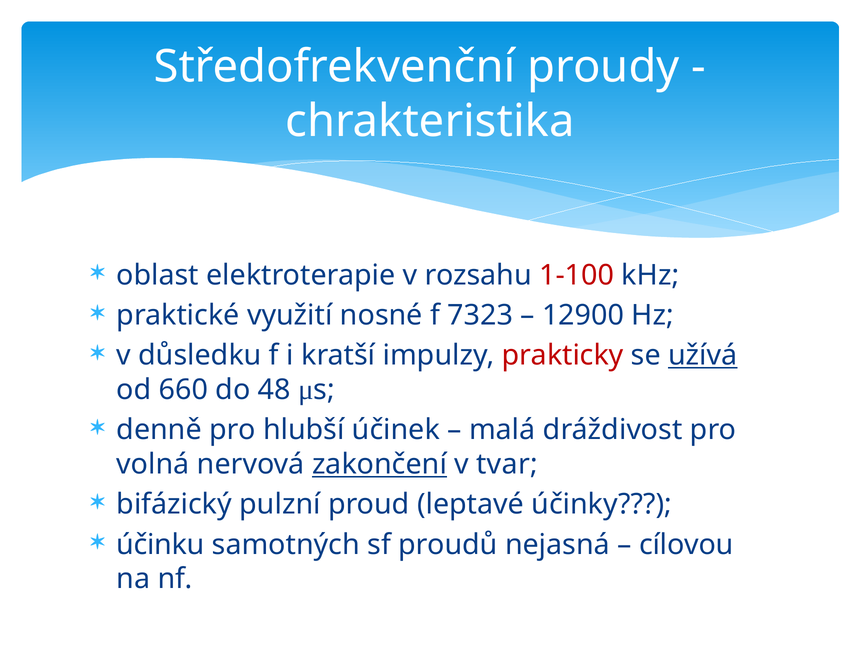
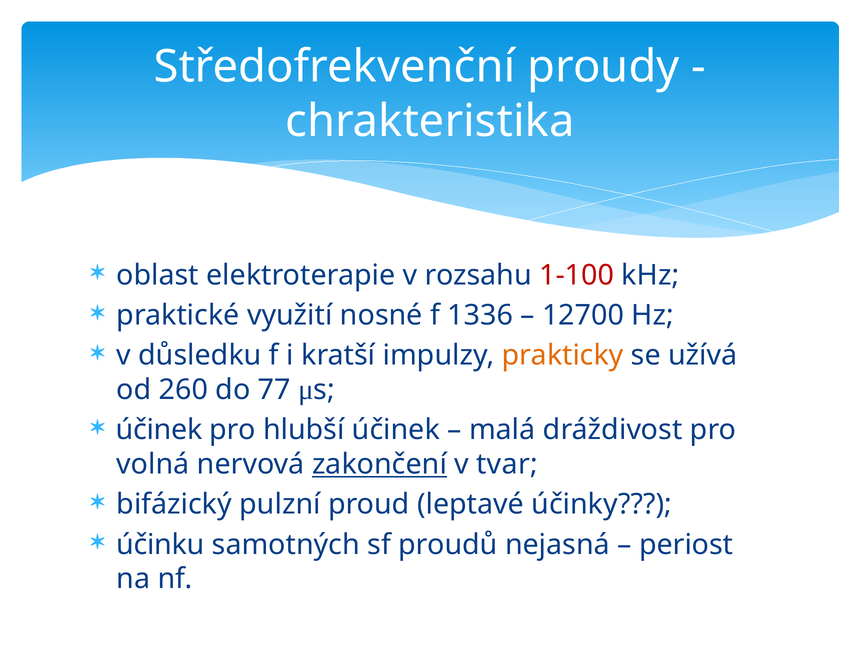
7323: 7323 -> 1336 (480, 315)
12900: 12900 -> 12700 (583, 315)
prakticky colour: red -> orange (563, 355)
užívá underline: present -> none (703, 355)
660: 660 -> 260 (183, 390)
48: 48 -> 77 (274, 390)
denně: denně -> účinek (159, 430)
cílovou: cílovou -> periost (686, 545)
